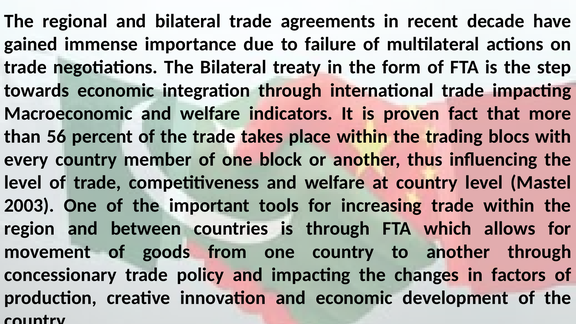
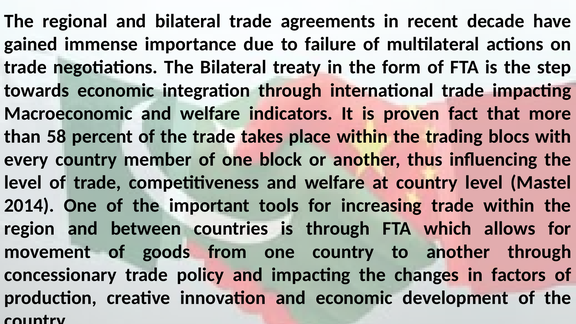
56: 56 -> 58 (56, 136)
2003: 2003 -> 2014 (29, 206)
